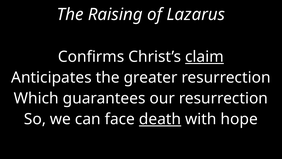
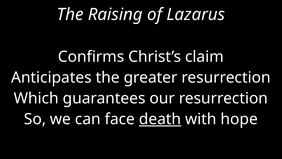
claim underline: present -> none (204, 57)
